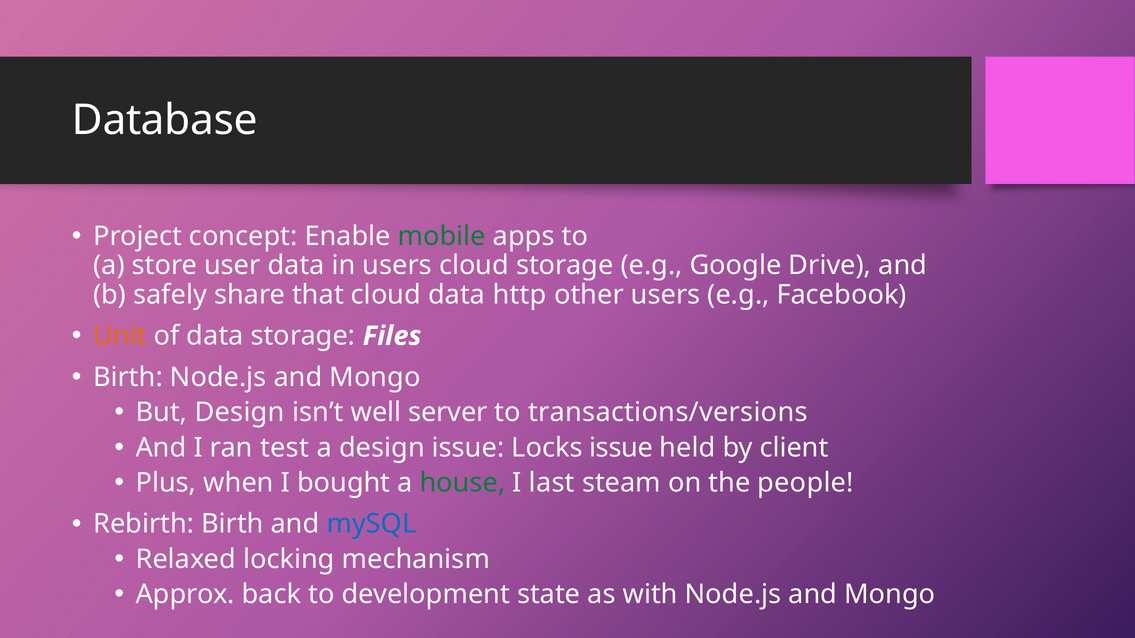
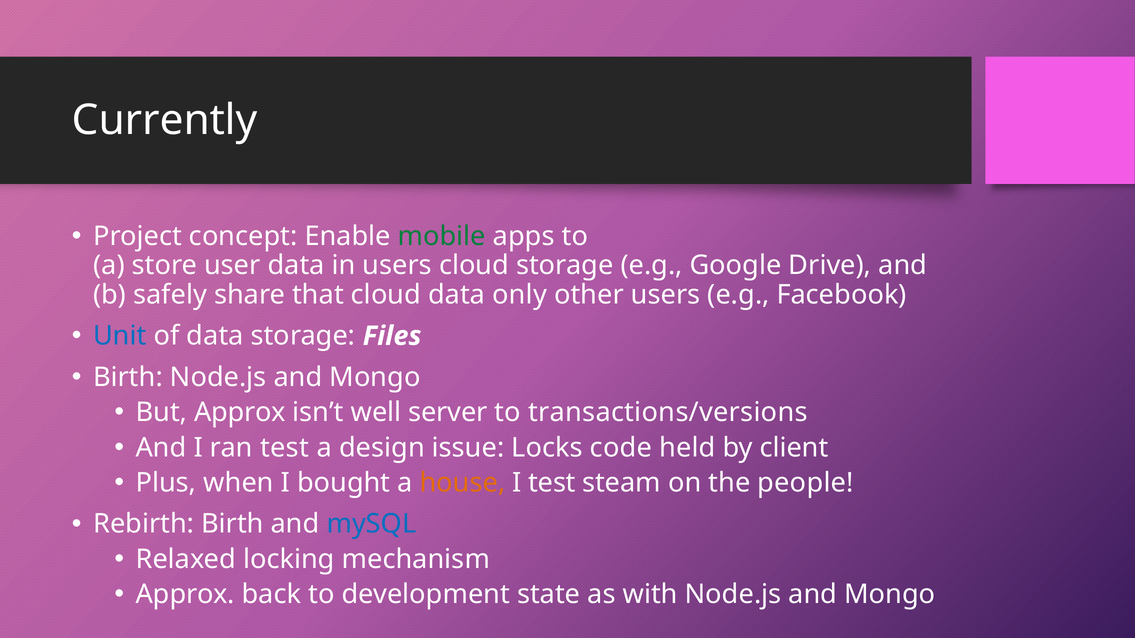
Database: Database -> Currently (165, 120)
http: http -> only (520, 295)
Unit colour: orange -> blue (120, 336)
But Design: Design -> Approx (240, 413)
Locks issue: issue -> code (621, 448)
house colour: green -> orange (463, 483)
I last: last -> test (552, 483)
